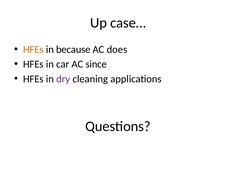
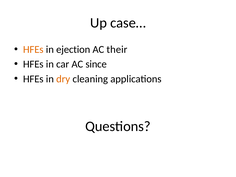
because: because -> ejection (73, 50)
does: does -> their (117, 50)
dry colour: purple -> orange (63, 79)
